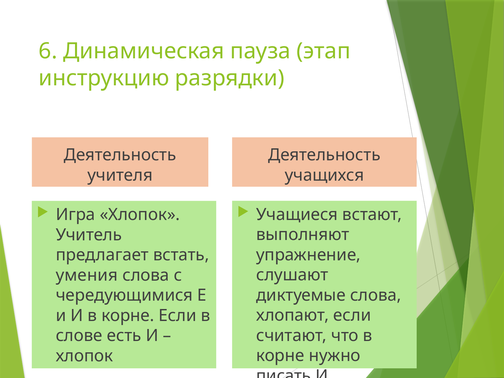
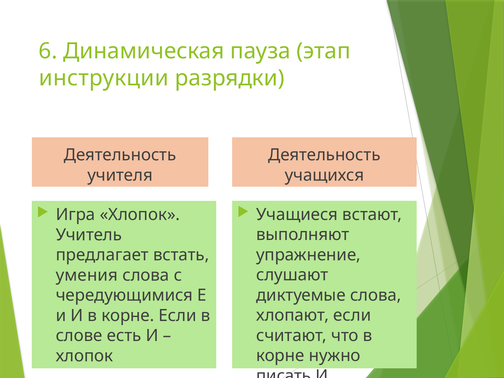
инструкцию: инструкцию -> инструкции (104, 78)
